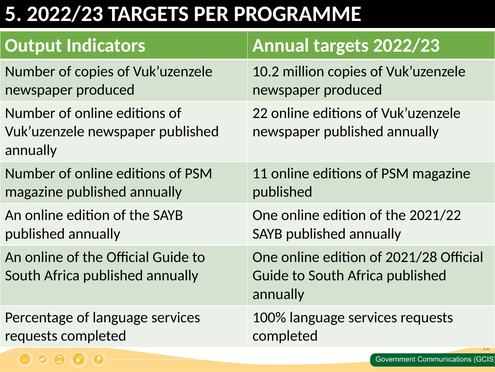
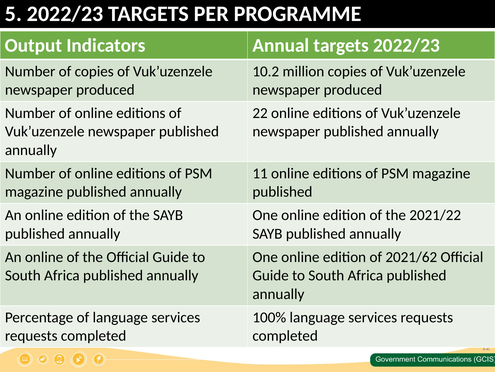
2021/28: 2021/28 -> 2021/62 (411, 257)
